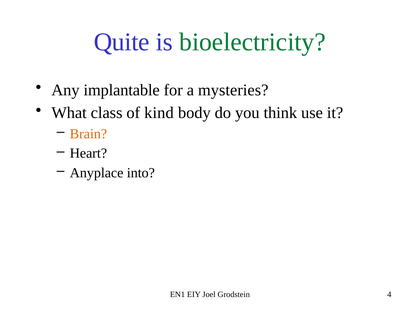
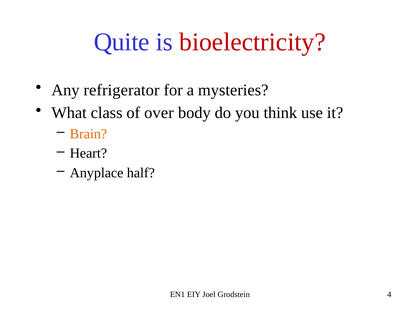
bioelectricity colour: green -> red (252, 42)
implantable: implantable -> refrigerator (122, 90)
kind: kind -> over (159, 113)
into: into -> half (141, 173)
